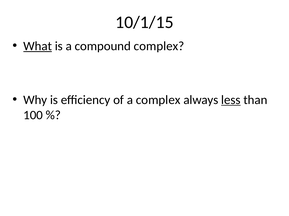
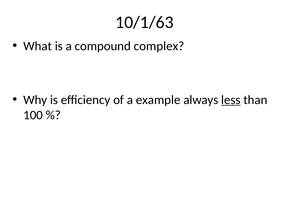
10/1/15: 10/1/15 -> 10/1/63 (144, 22)
What underline: present -> none (38, 46)
a complex: complex -> example (158, 100)
